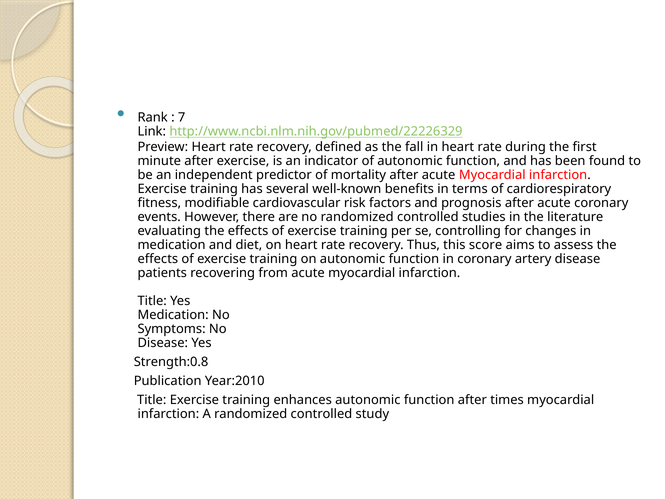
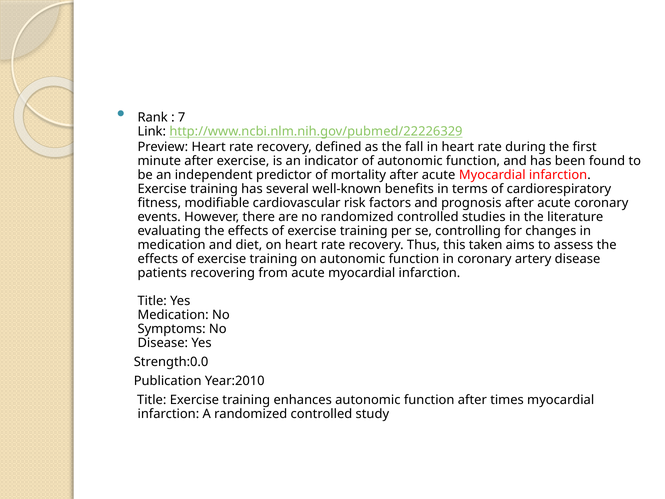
score: score -> taken (486, 245)
Strength:0.8: Strength:0.8 -> Strength:0.0 (171, 362)
